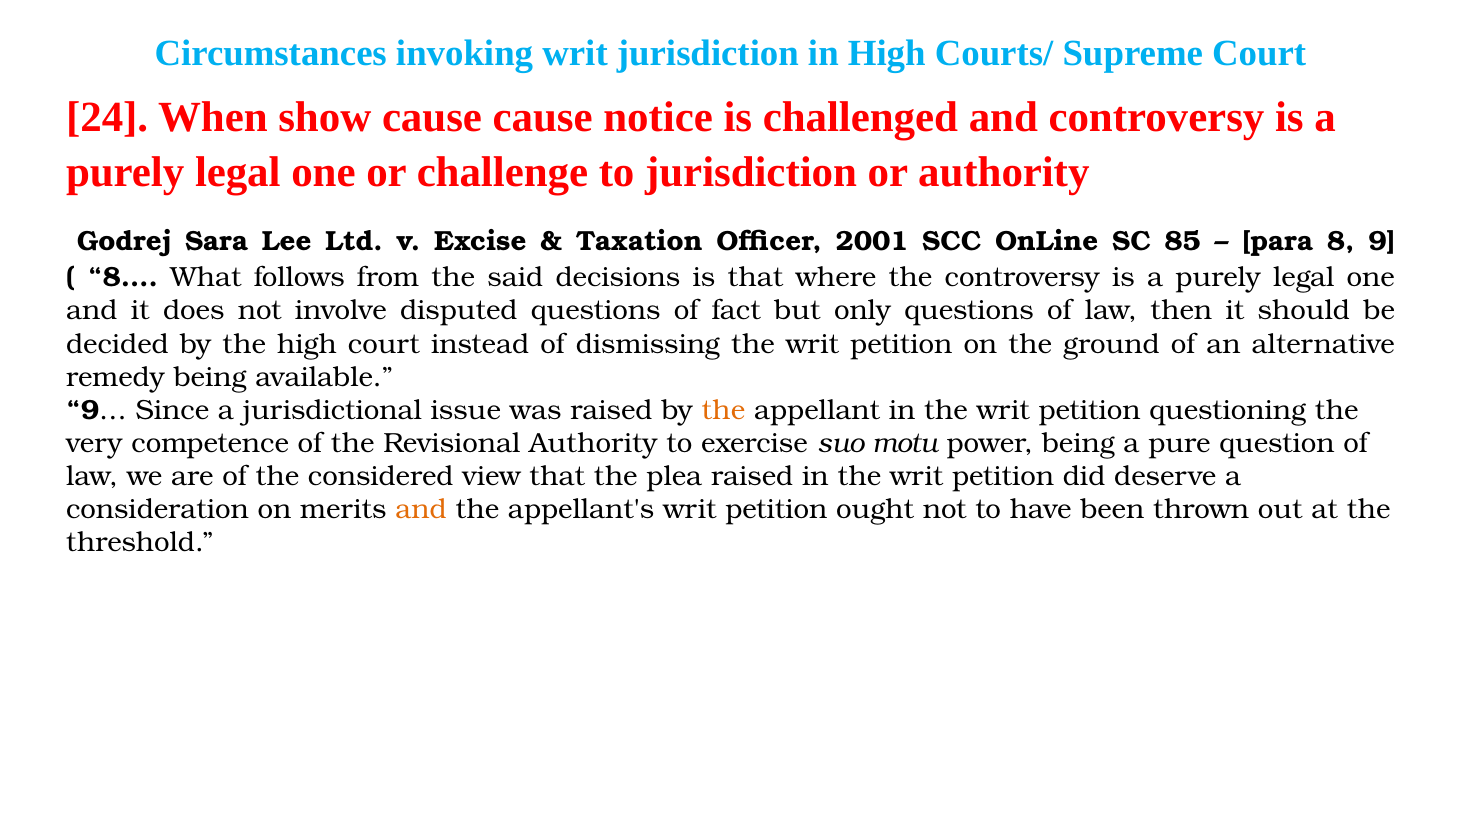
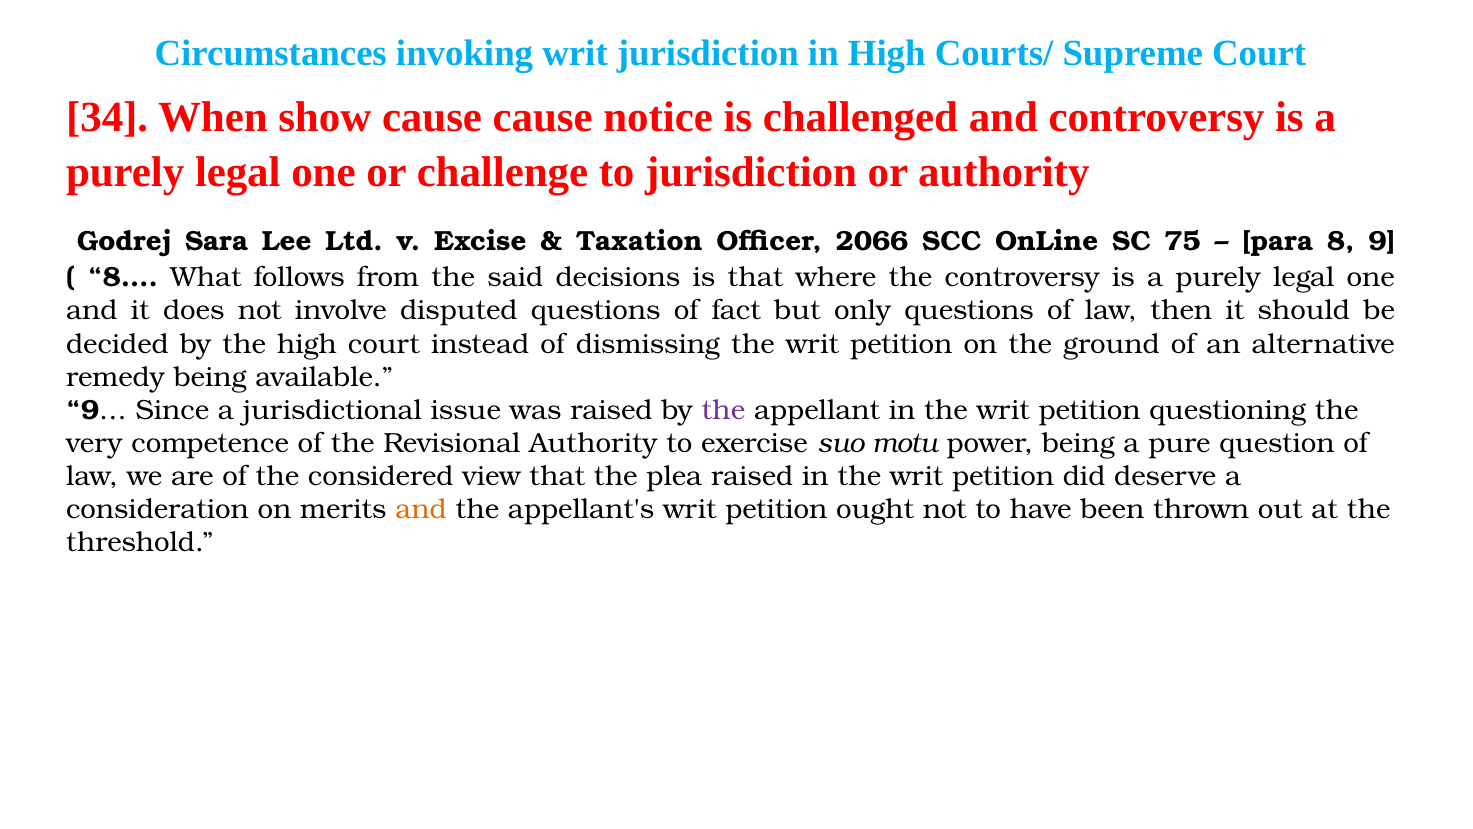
24: 24 -> 34 (107, 117)
2001: 2001 -> 2066 (872, 241)
85: 85 -> 75 (1183, 241)
the colour: orange -> purple (723, 410)
